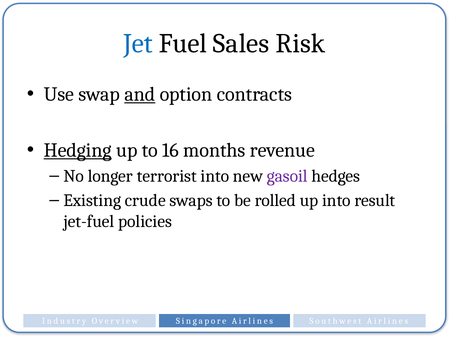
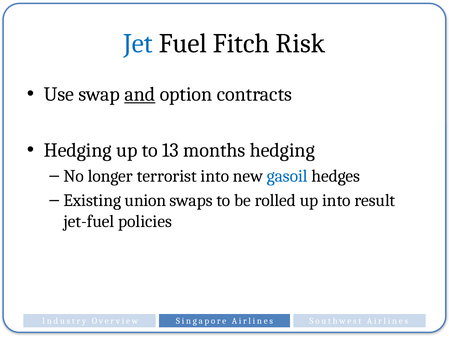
Sales: Sales -> Fitch (241, 43)
Hedging underline: present -> none (78, 150)
16: 16 -> 13 (170, 150)
months revenue: revenue -> hedging (282, 150)
gasoil colour: purple -> blue (287, 176)
crude: crude -> union (145, 200)
